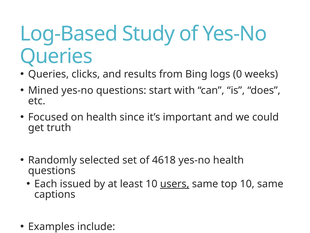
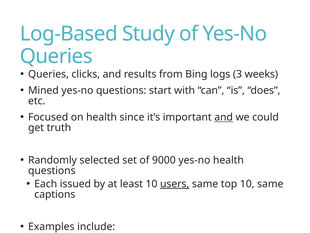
0: 0 -> 3 (238, 74)
and underline: none -> present (224, 117)
4618: 4618 -> 9000 (164, 160)
